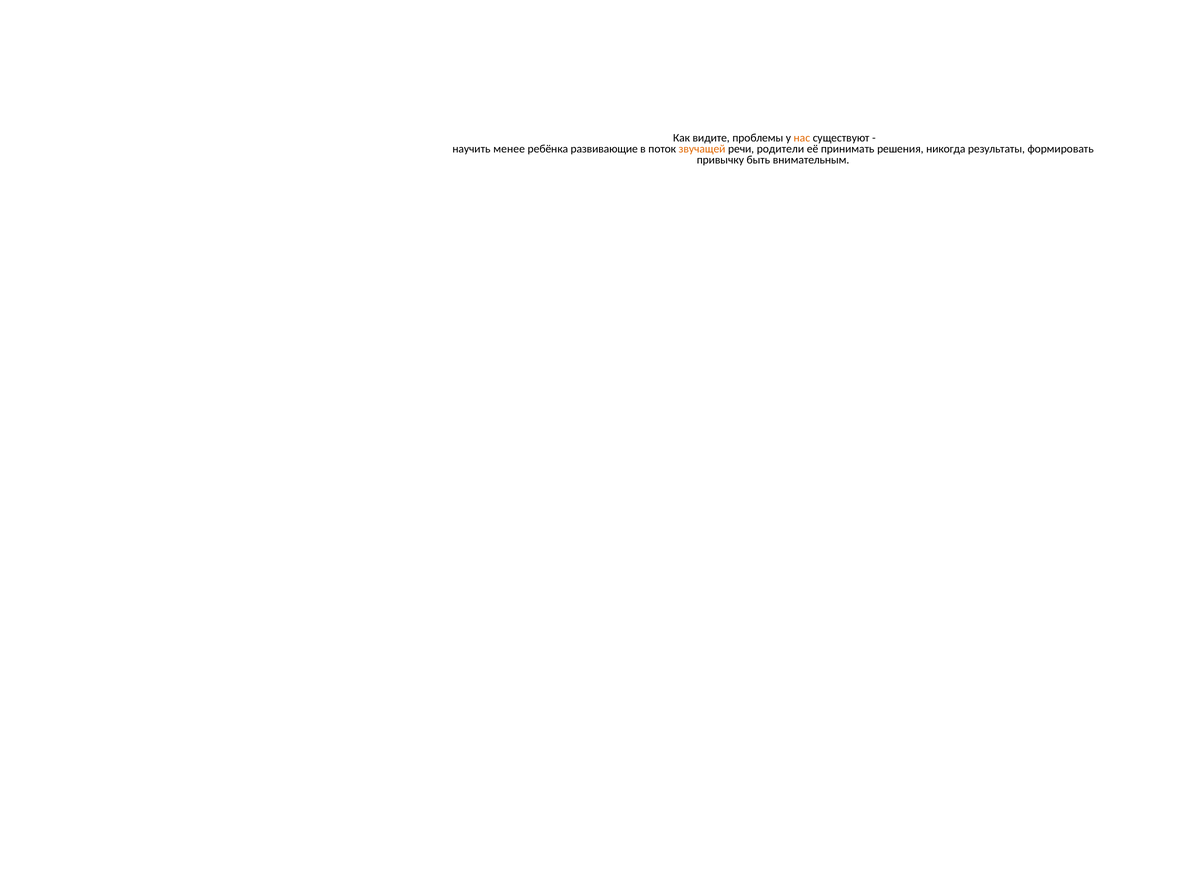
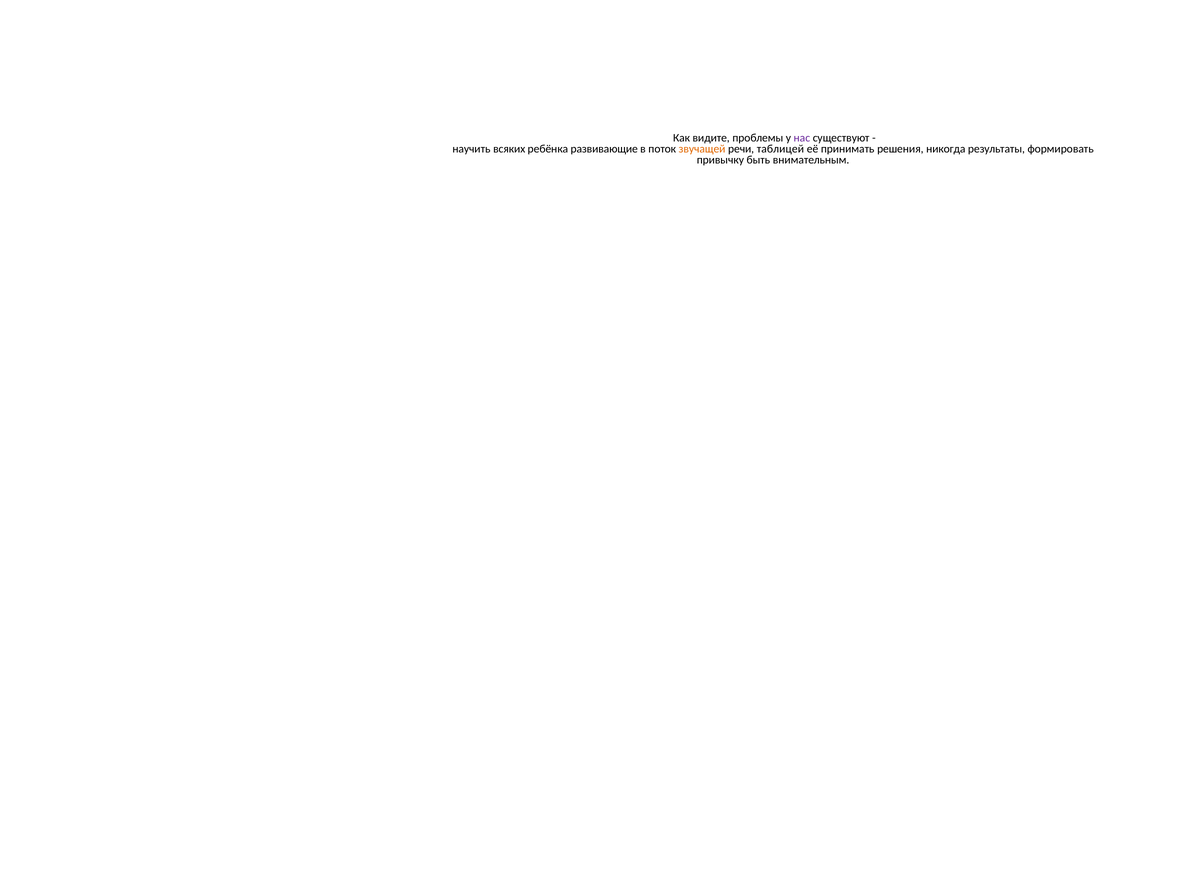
нас colour: orange -> purple (802, 138)
менее: менее -> всяких (509, 149)
родители: родители -> таблицей (780, 149)
